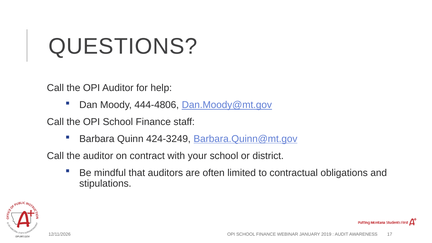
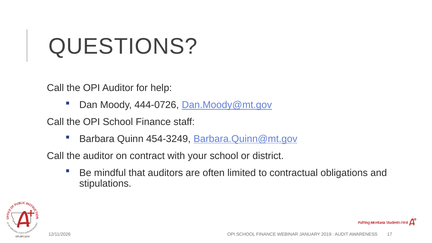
444-4806: 444-4806 -> 444-0726 (157, 105)
424-3249: 424-3249 -> 454-3249 (168, 139)
